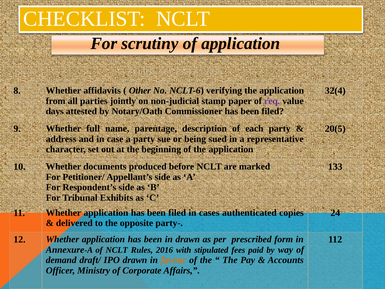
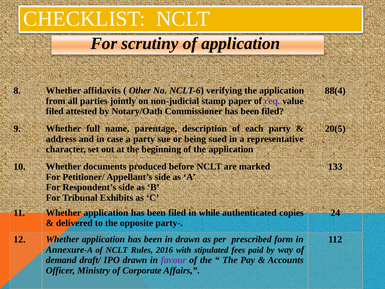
32(4: 32(4 -> 88(4 (335, 91)
days: days -> filed (55, 111)
cases: cases -> while (209, 213)
favour colour: orange -> purple (174, 260)
